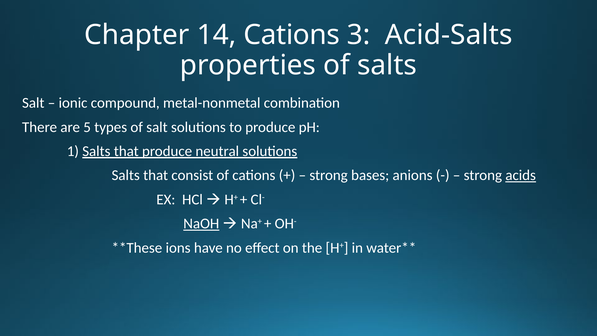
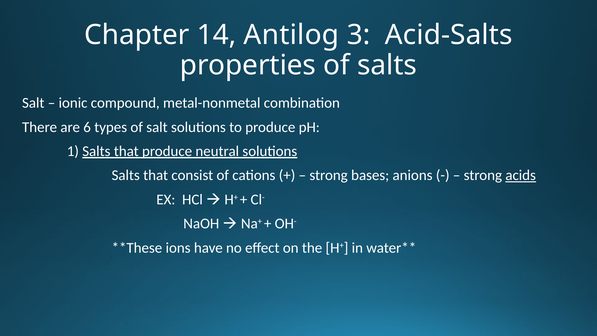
14 Cations: Cations -> Antilog (291, 35)
5: 5 -> 6 (87, 127)
NaOH underline: present -> none (201, 224)
